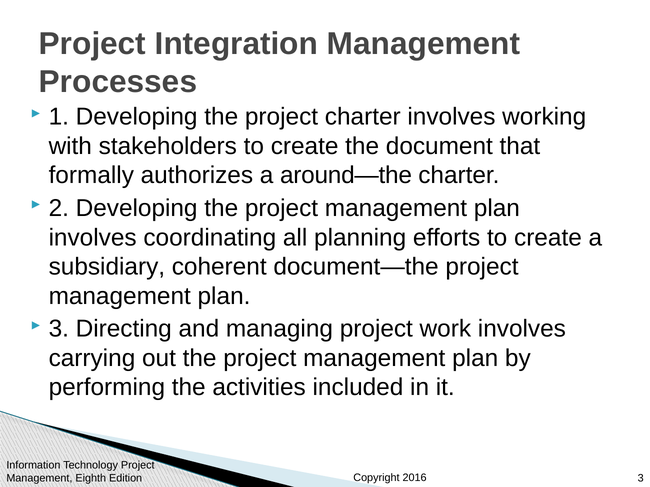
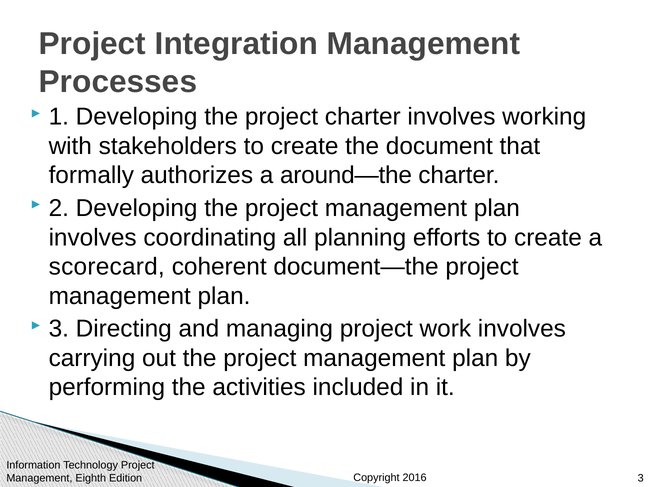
subsidiary: subsidiary -> scorecard (107, 267)
